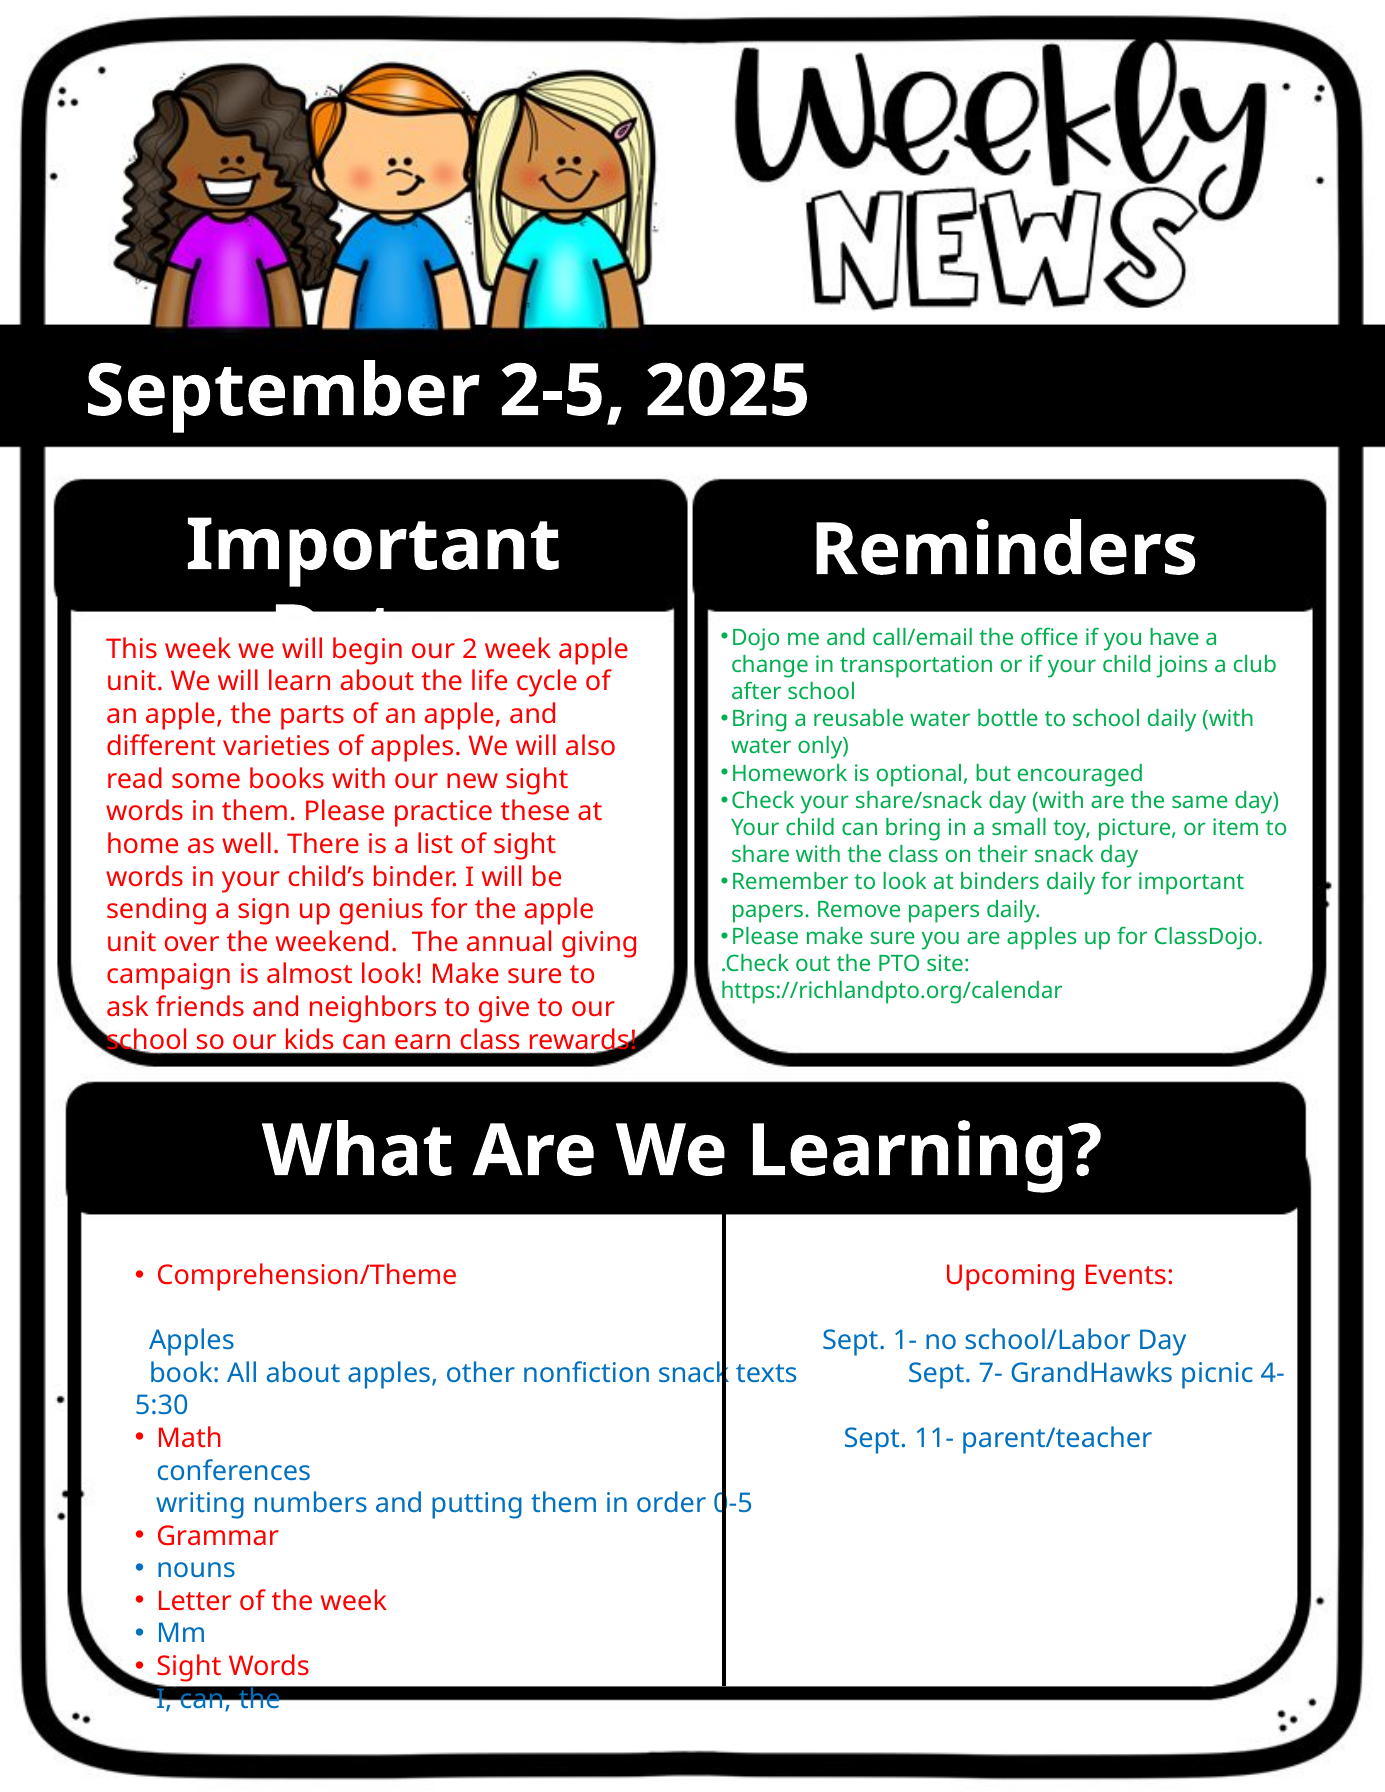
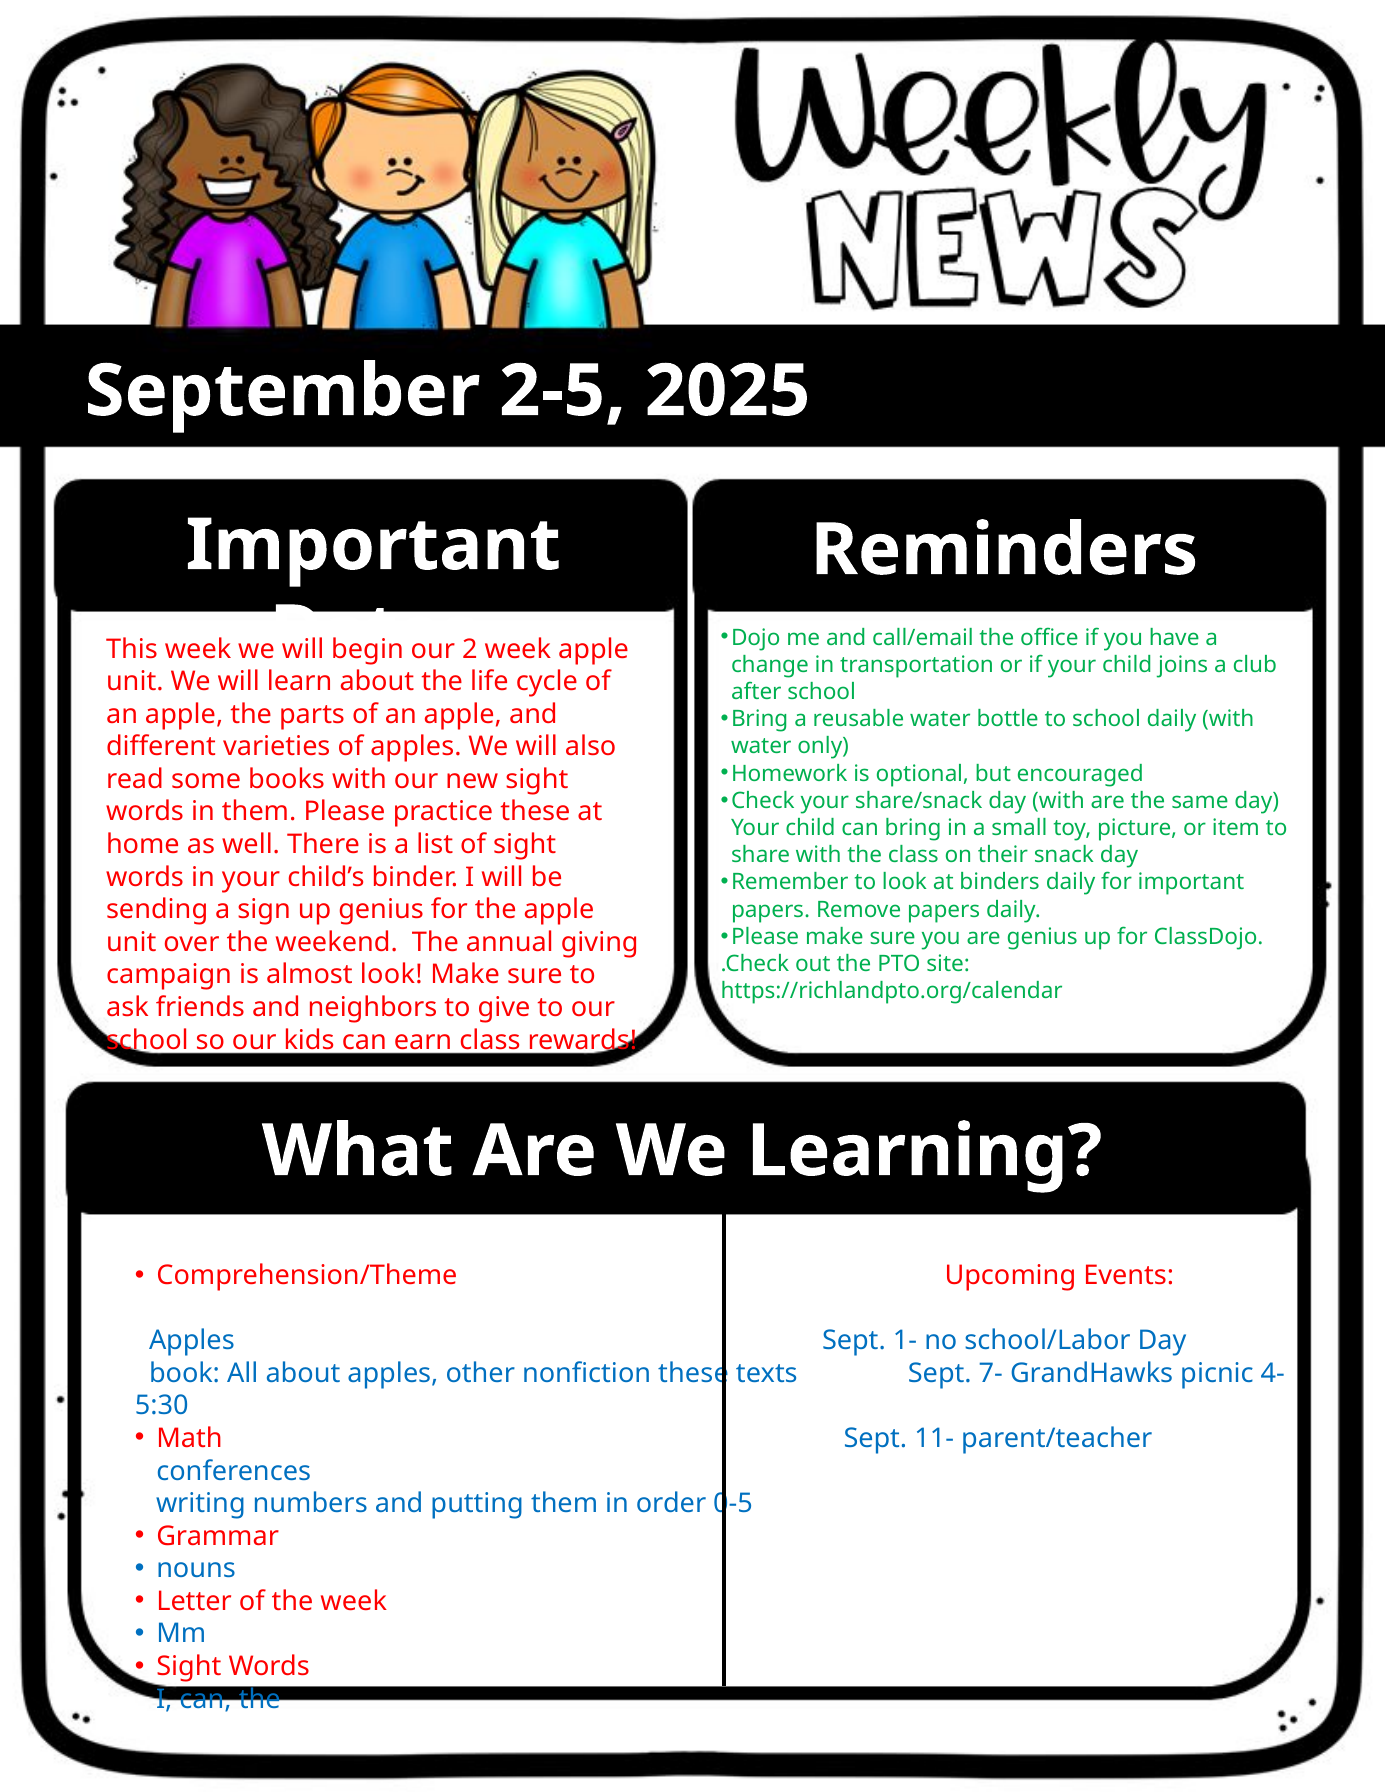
are apples: apples -> genius (1042, 937)
nonfiction snack: snack -> these (693, 1374)
